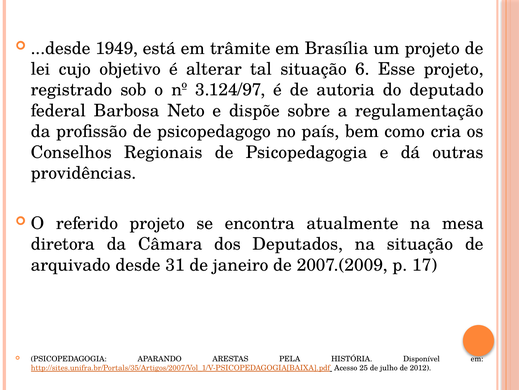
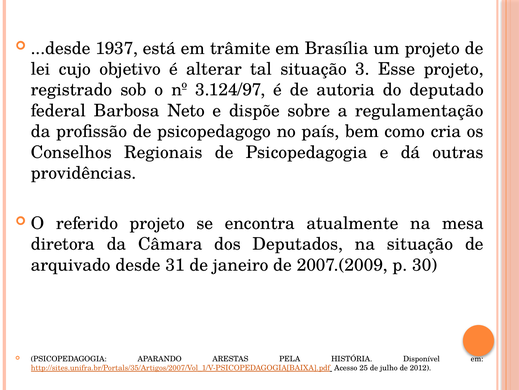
1949: 1949 -> 1937 (117, 48)
6: 6 -> 3 (362, 69)
17: 17 -> 30 (425, 264)
